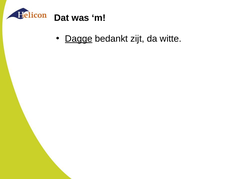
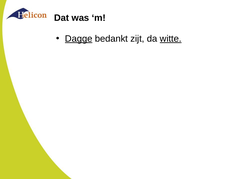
witte underline: none -> present (171, 39)
